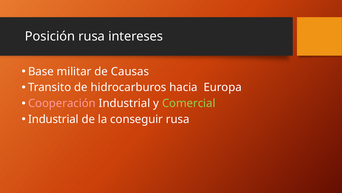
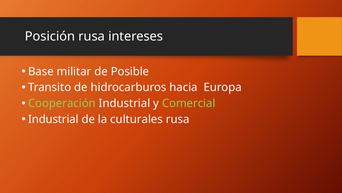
Causas: Causas -> Posible (130, 71)
Cooperación colour: pink -> light green (62, 103)
conseguir: conseguir -> culturales (137, 119)
